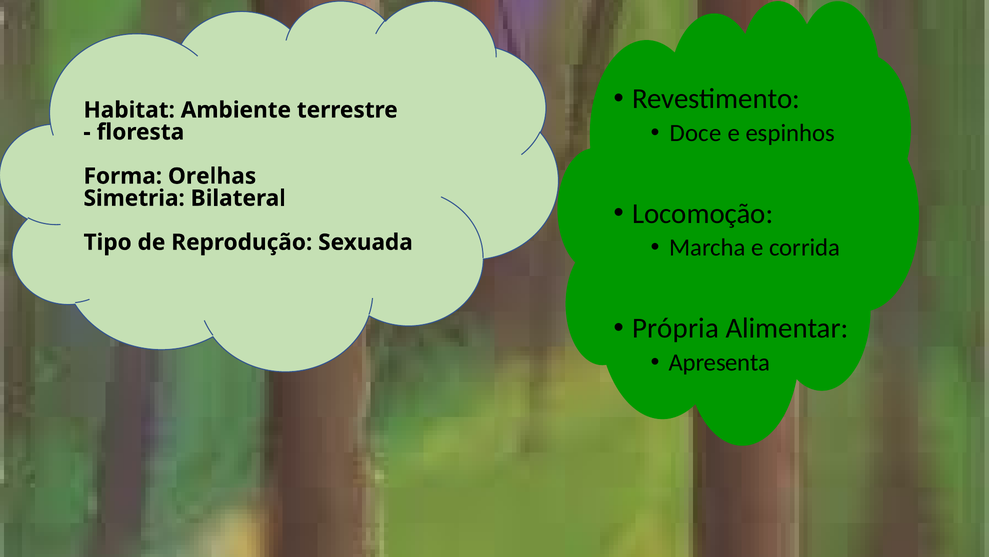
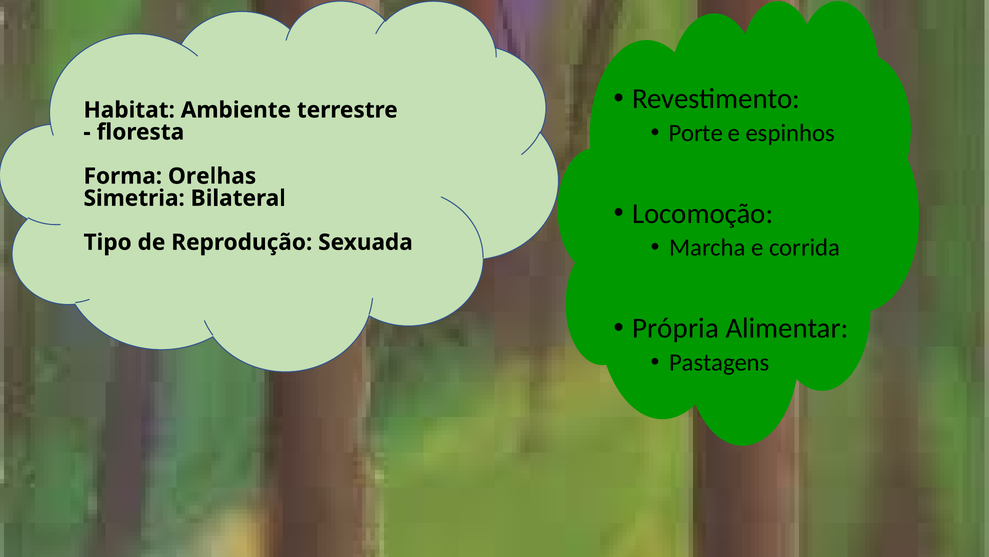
Doce: Doce -> Porte (696, 133)
Apresenta: Apresenta -> Pastagens (719, 362)
